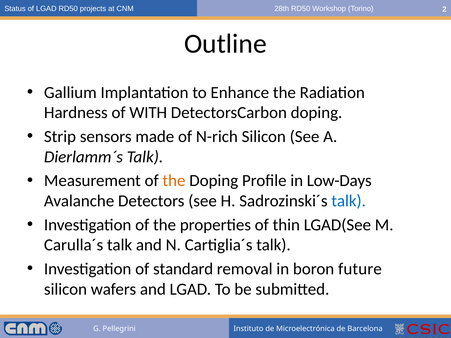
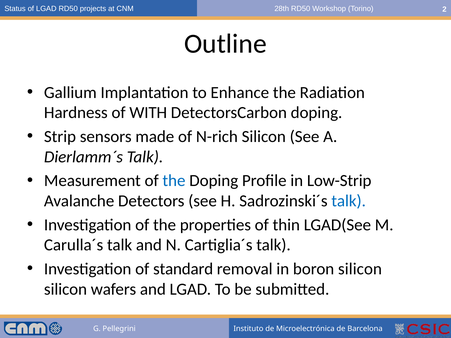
the colour: orange -> blue (174, 181)
Low-Days: Low-Days -> Low-Strip (339, 181)
boron future: future -> silicon (360, 269)
